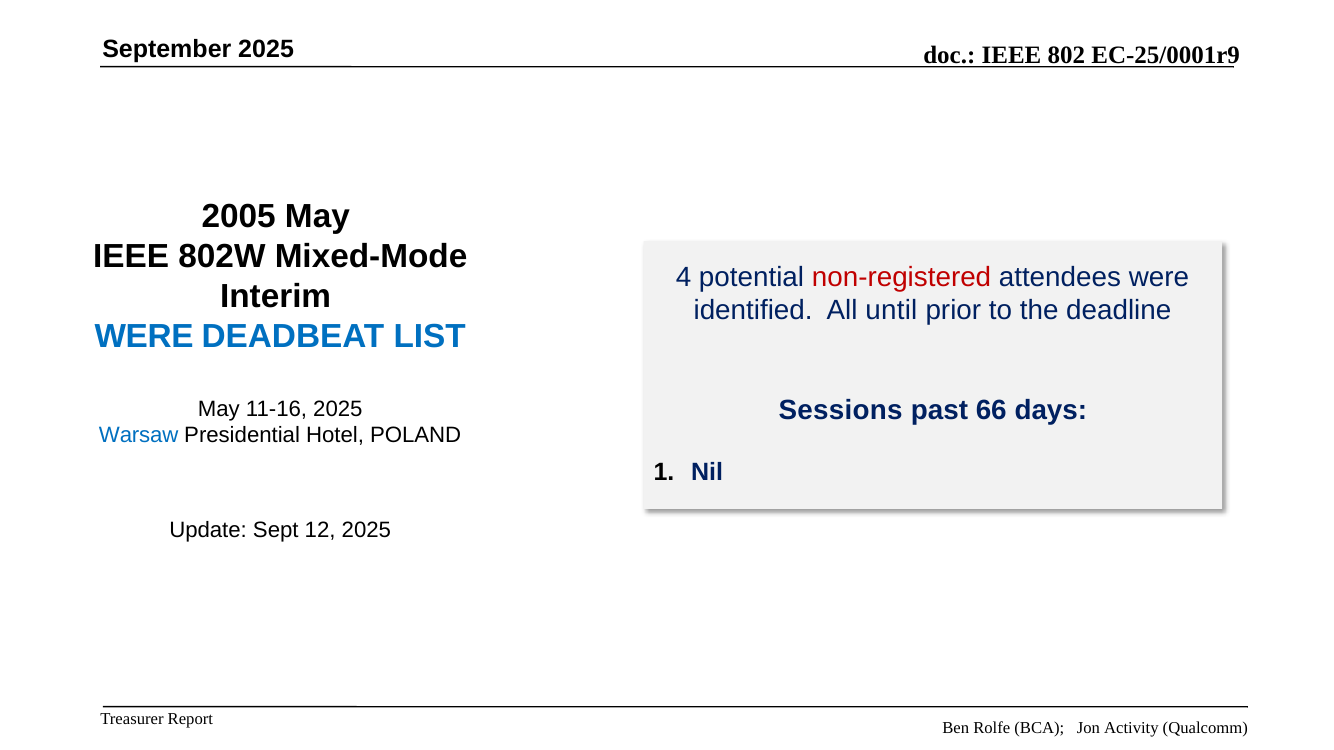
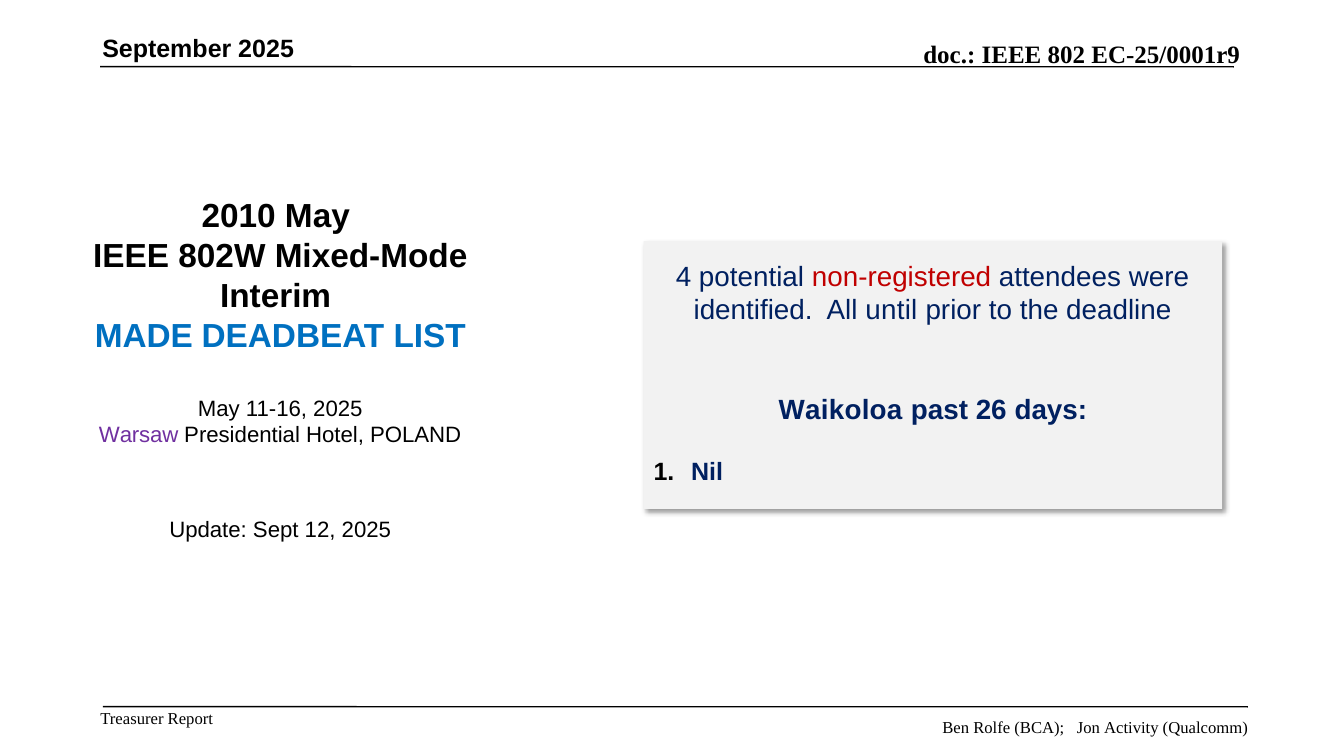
2005: 2005 -> 2010 (239, 217)
WERE: WERE -> MADE (144, 337)
Sessions: Sessions -> Waikoloa (841, 410)
66: 66 -> 26 (991, 410)
Warsaw colour: blue -> purple (139, 436)
